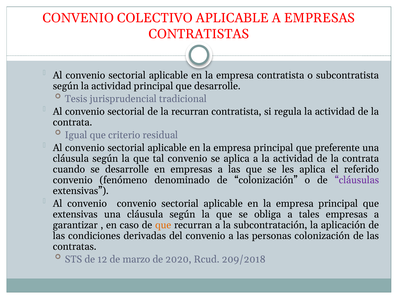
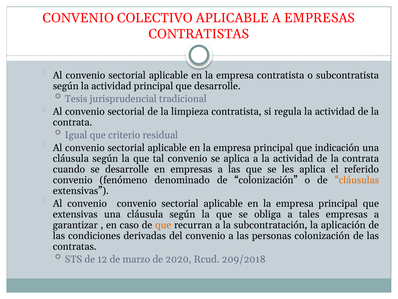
la recurran: recurran -> limpieza (190, 111)
preferente: preferente -> indicación (337, 147)
cláusulas colour: purple -> orange (357, 180)
